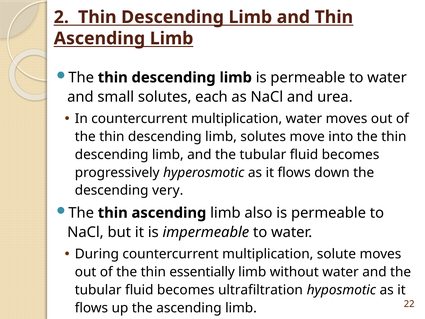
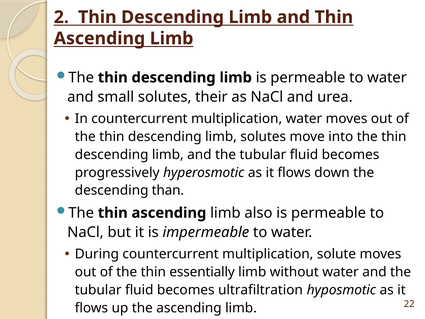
each: each -> their (211, 97)
very: very -> than (168, 190)
